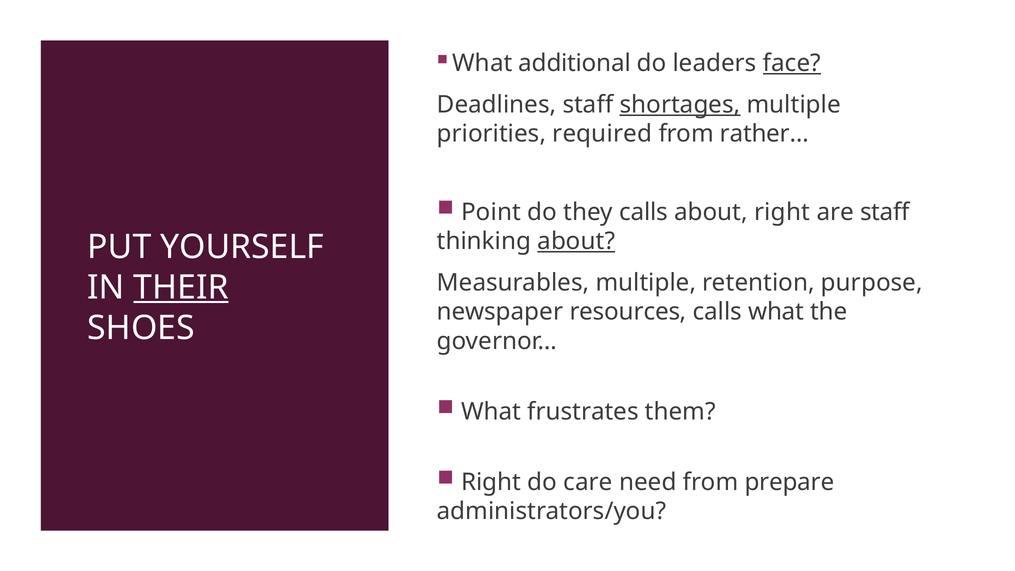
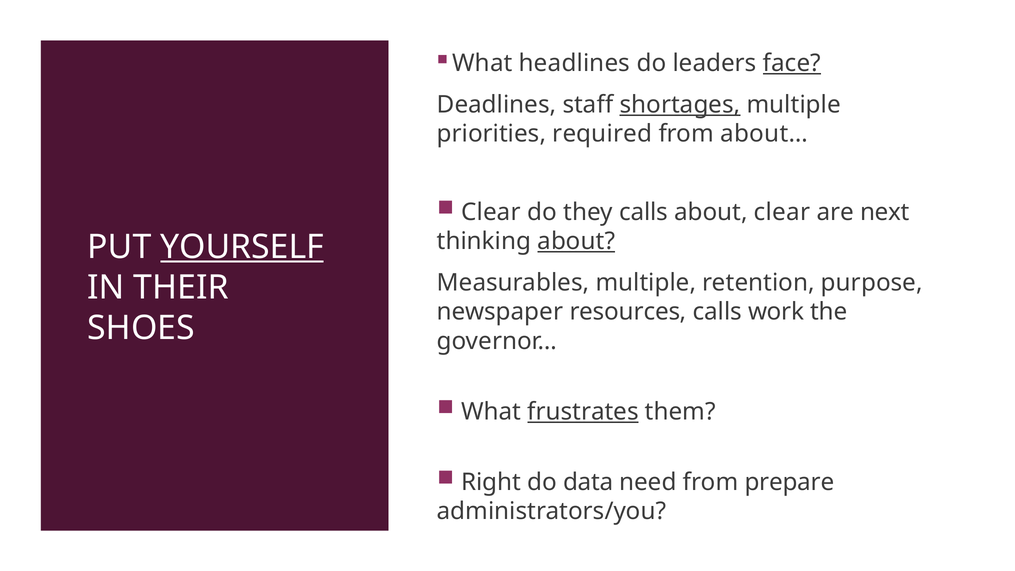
additional: additional -> headlines (574, 63)
rather…: rather… -> about… (764, 134)
Point: Point -> Clear (491, 212)
about right: right -> clear (782, 212)
are staff: staff -> next (885, 212)
YOURSELF underline: none -> present (242, 247)
THEIR underline: present -> none (181, 288)
calls what: what -> work (776, 312)
frustrates underline: none -> present (583, 412)
care: care -> data (588, 482)
